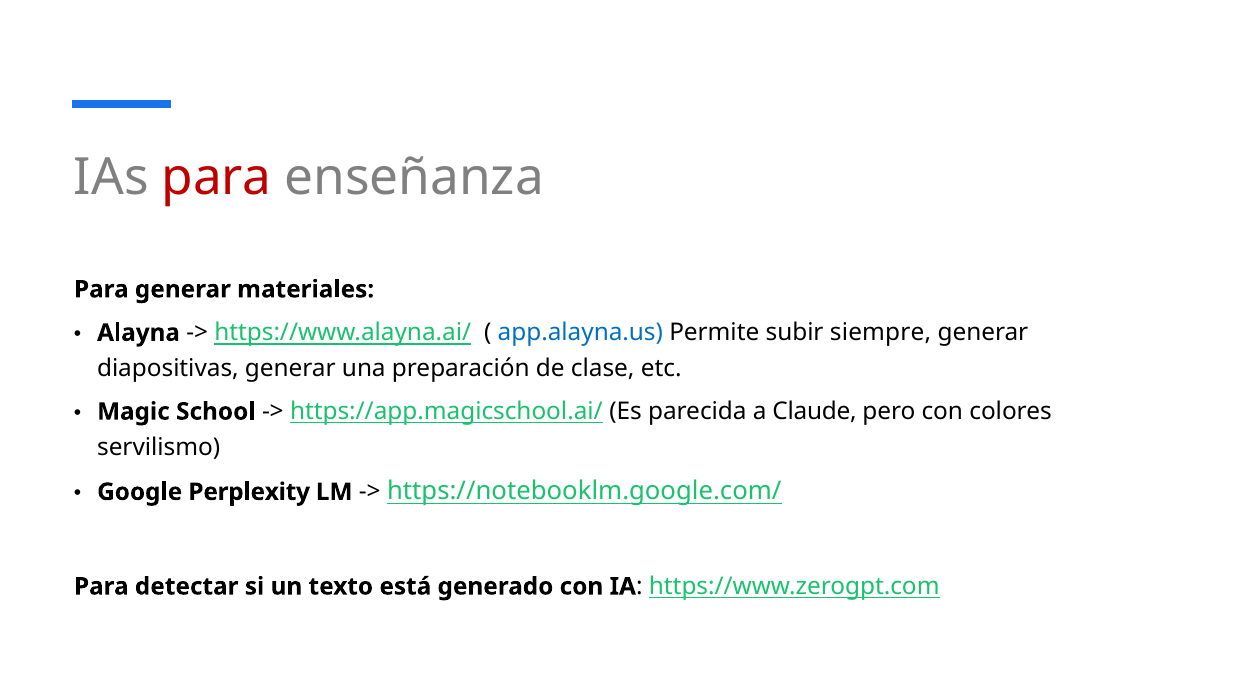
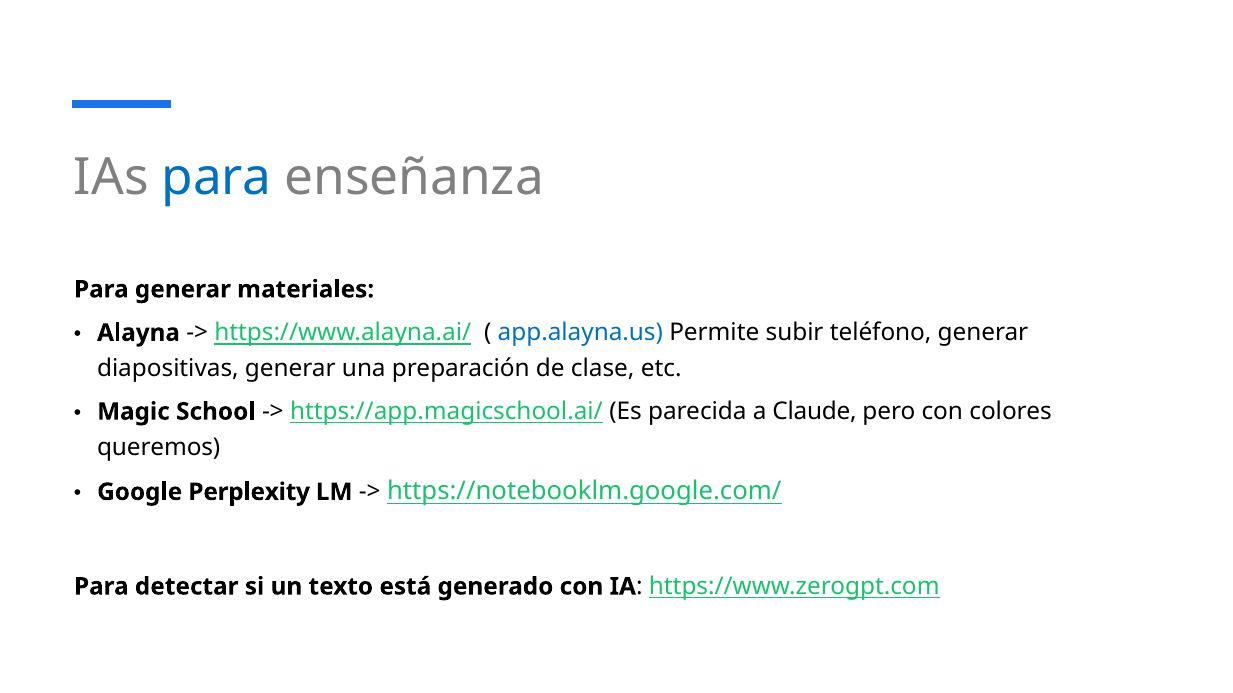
para colour: red -> blue (217, 178)
siempre: siempre -> teléfono (881, 333)
servilismo: servilismo -> queremos (159, 447)
